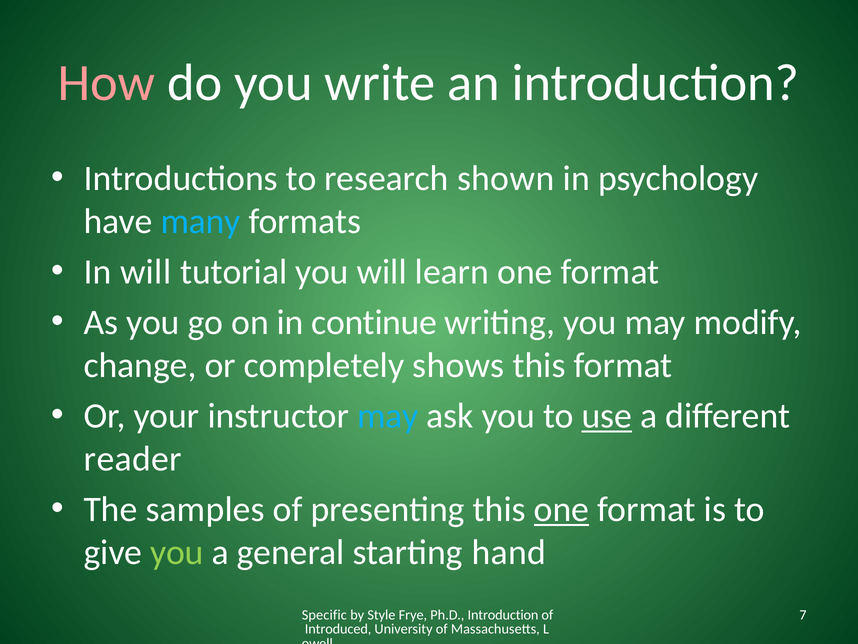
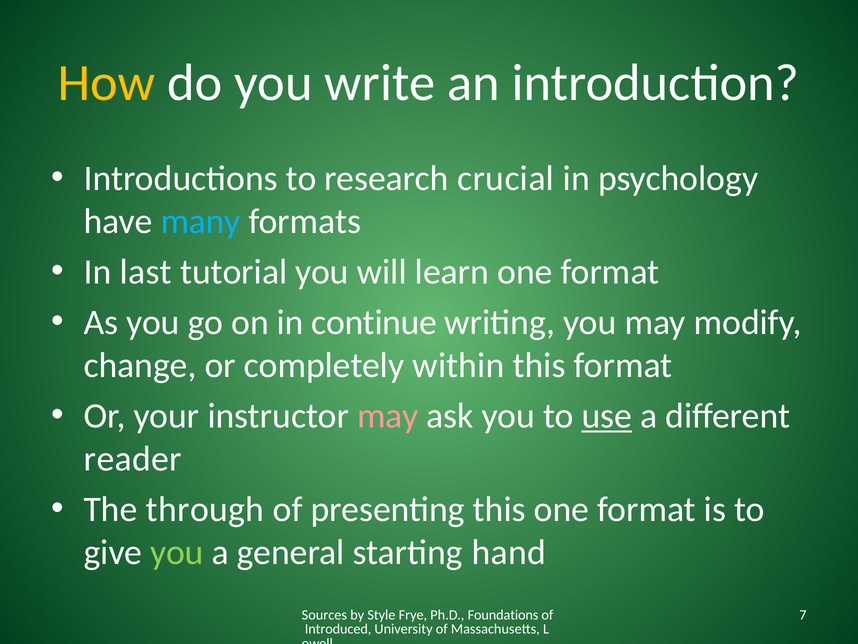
How colour: pink -> yellow (107, 83)
shown: shown -> crucial (506, 178)
In will: will -> last (146, 272)
shows: shows -> within (458, 365)
may colour: light blue -> pink (388, 416)
samples: samples -> through (205, 509)
one underline: present -> none (561, 509)
Specific: Specific -> Sources (324, 614)
Ph.D Introduction: Introduction -> Foundations (503, 614)
